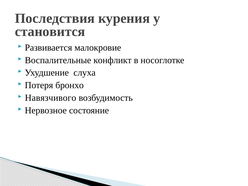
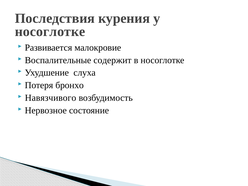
становится: становится -> носоглотке (50, 32)
конфликт: конфликт -> содержит (112, 60)
